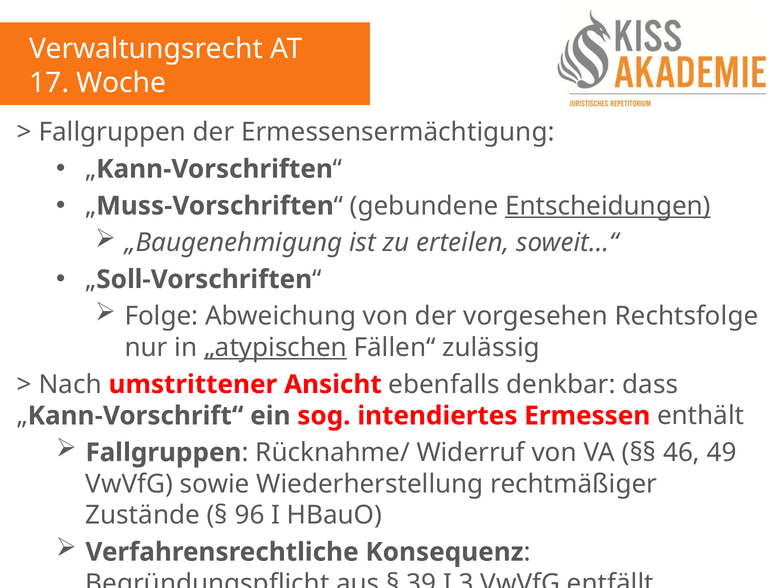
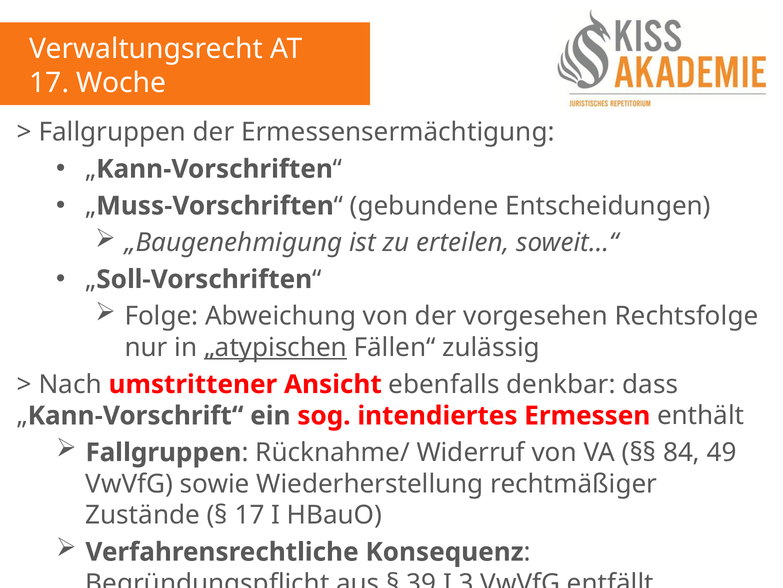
Entscheidungen underline: present -> none (608, 206)
46: 46 -> 84 (682, 452)
96: 96 -> 17 (250, 515)
